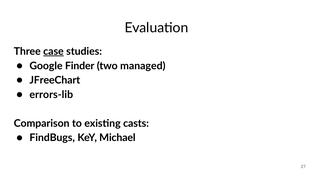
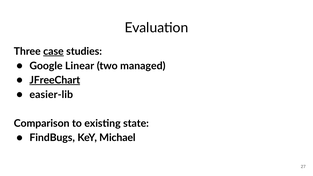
Finder: Finder -> Linear (80, 66)
JFreeChart underline: none -> present (55, 80)
errors-lib: errors-lib -> easier-lib (51, 95)
casts: casts -> state (136, 123)
